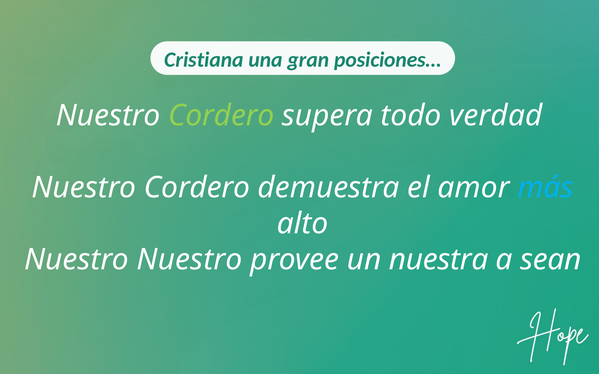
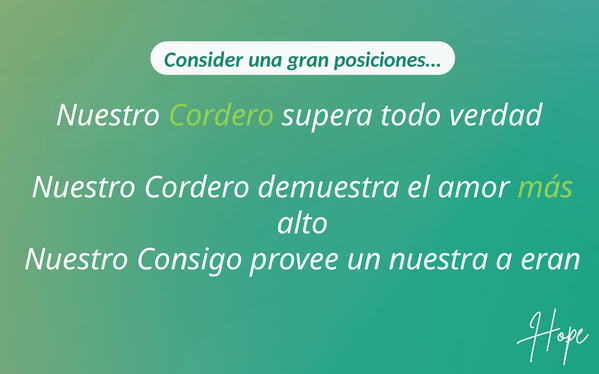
Cristiana: Cristiana -> Consider (204, 60)
más colour: light blue -> light green (545, 188)
Nuestro Nuestro: Nuestro -> Consigo (189, 260)
sean: sean -> eran (551, 260)
